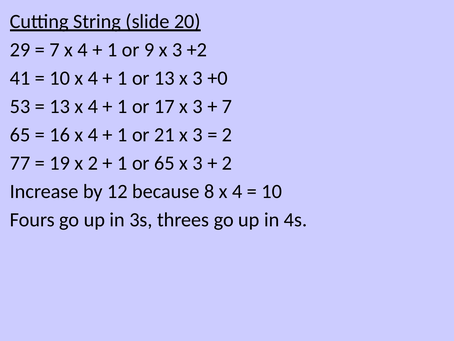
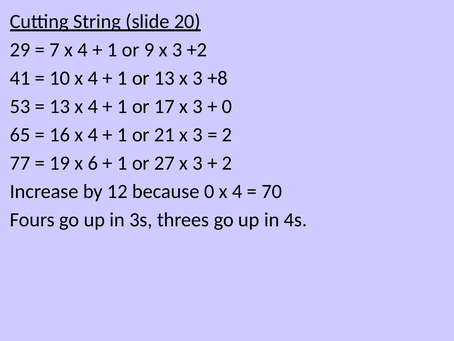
+0: +0 -> +8 (218, 78)
7: 7 -> 0 (227, 106)
x 2: 2 -> 6 (93, 163)
or 65: 65 -> 27 (164, 163)
because 8: 8 -> 0 (209, 191)
10: 10 -> 70 (272, 191)
